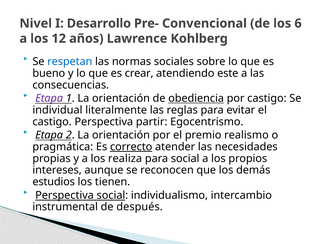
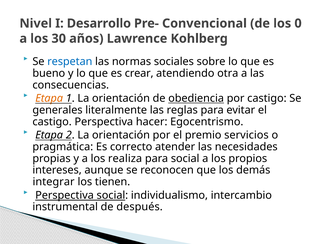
6: 6 -> 0 (298, 23)
12: 12 -> 30 (59, 39)
este: este -> otra (228, 73)
Etapa colour: purple -> orange (49, 98)
individual: individual -> generales (57, 110)
partir: partir -> hacer (152, 122)
realismo: realismo -> servicios (246, 135)
correcto underline: present -> none (131, 147)
estudios: estudios -> integrar (54, 182)
